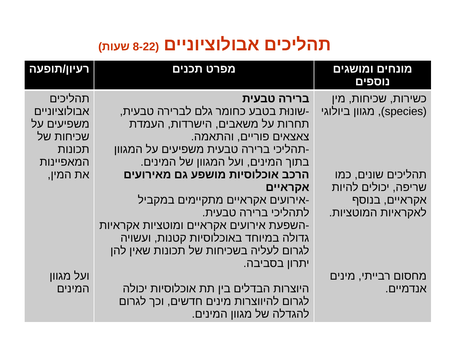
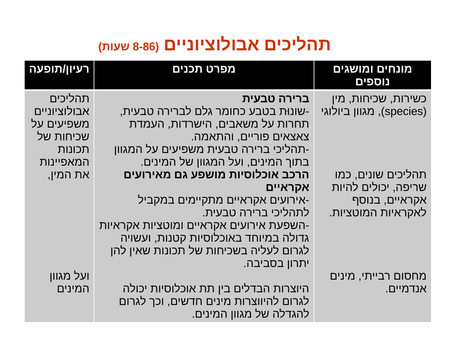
8-22: 8-22 -> 8-86 (144, 47)
